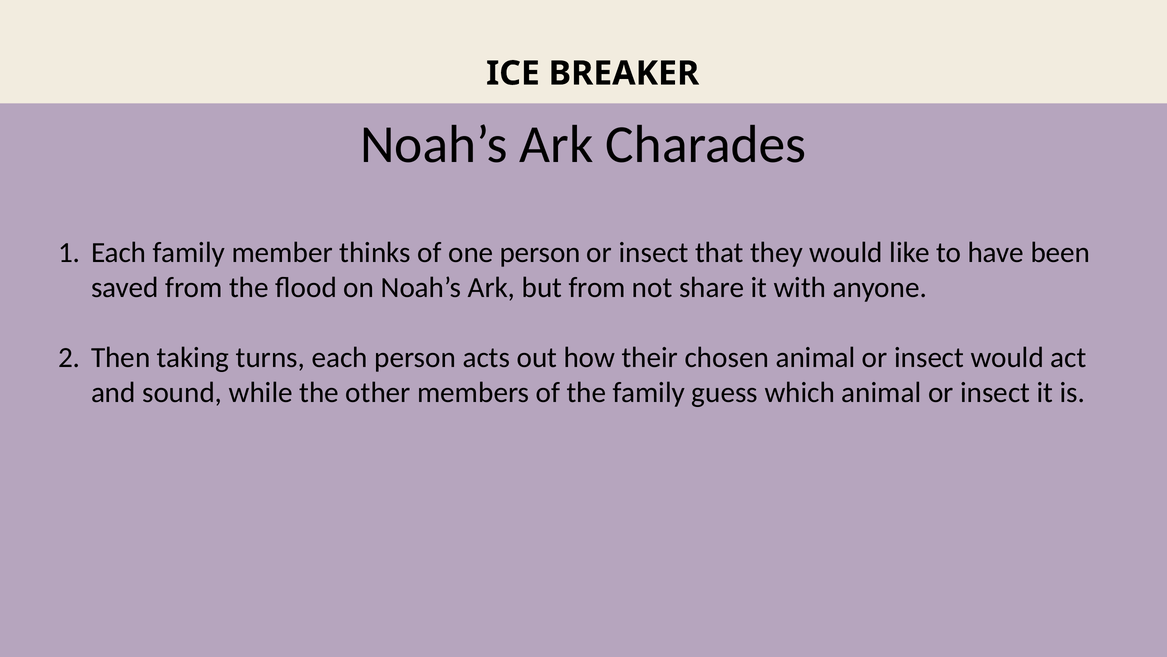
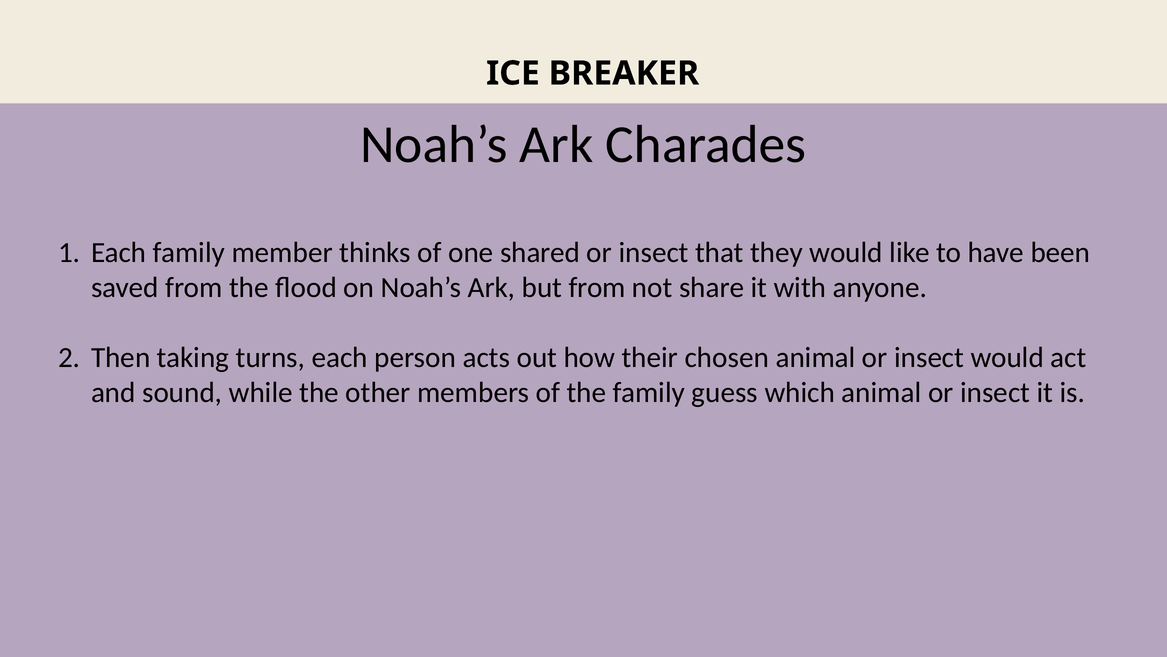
one person: person -> shared (540, 252)
